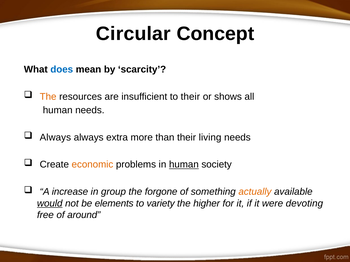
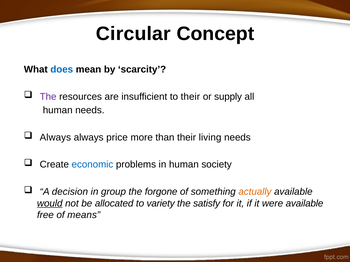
The colour: orange -> purple (48, 97)
shows: shows -> supply (228, 97)
extra: extra -> price (117, 138)
economic colour: orange -> blue (92, 165)
human underline: present -> none (184, 165)
increase: increase -> decision (70, 192)
elements: elements -> allocated (114, 204)
higher: higher -> satisfy (207, 204)
were devoting: devoting -> available (304, 204)
around: around -> means (84, 215)
